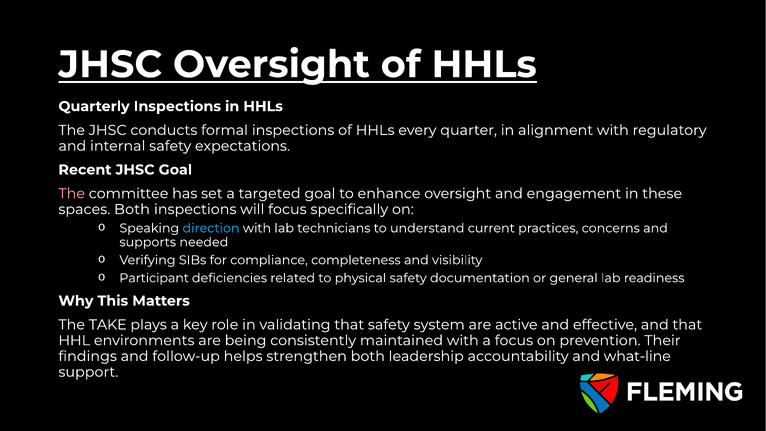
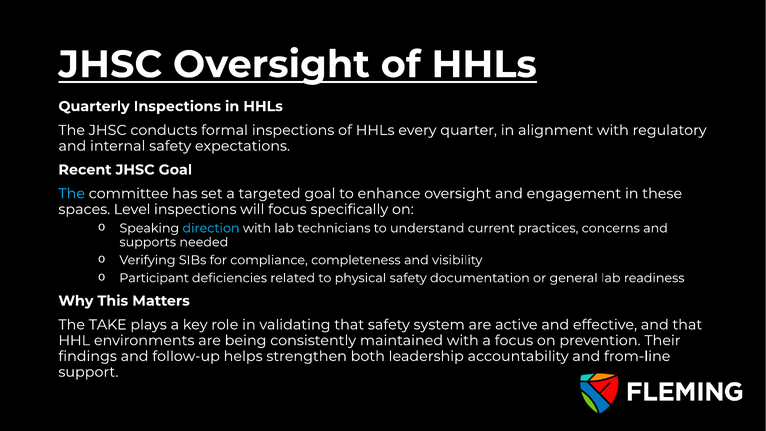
The colour: pink -> light blue (72, 193)
spaces Both: Both -> Level (132, 209)
what-line: what-line -> from-line (637, 356)
